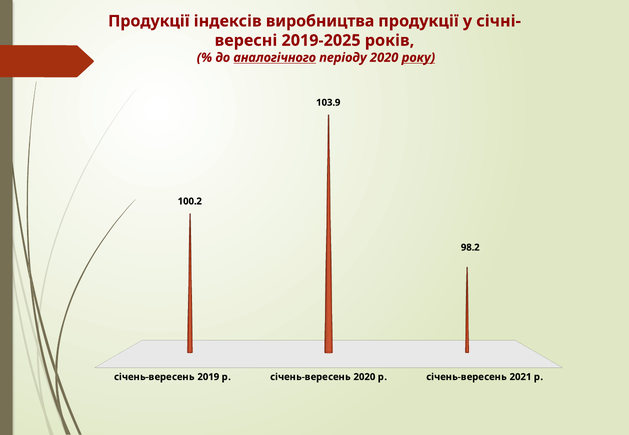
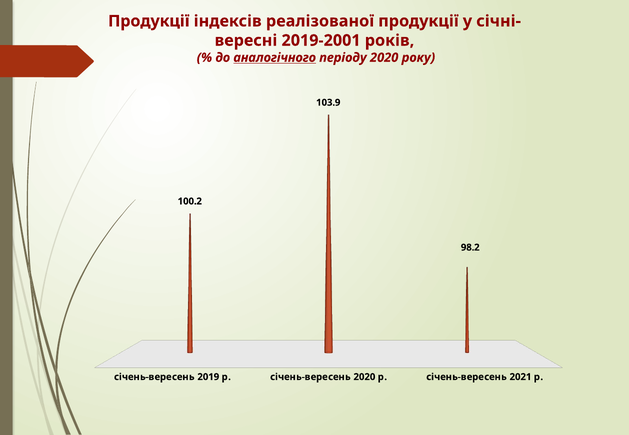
виробництва: виробництва -> реалізованої (320, 21)
2019-2025: 2019-2025 -> 2019-2001 (321, 40)
року underline: present -> none (418, 58)
